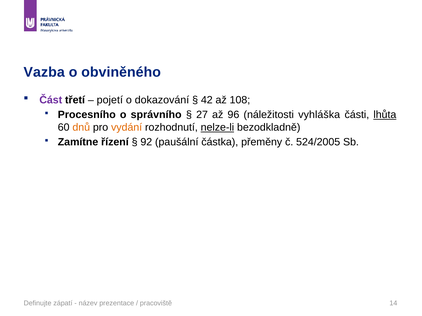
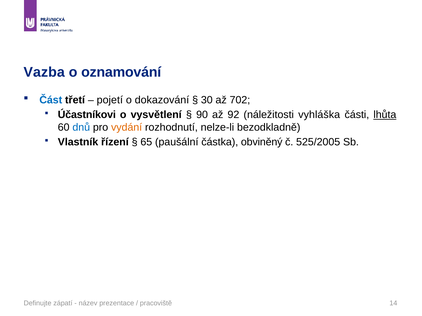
obviněného: obviněného -> oznamování (121, 72)
Část colour: purple -> blue (51, 100)
42: 42 -> 30 (207, 100)
108: 108 -> 702 (240, 100)
Procesního: Procesního -> Účastníkovi (87, 115)
správního: správního -> vysvětlení (156, 115)
27: 27 -> 90 (202, 115)
96: 96 -> 92 (233, 115)
dnů colour: orange -> blue (81, 128)
nelze-li underline: present -> none (217, 128)
Zamítne: Zamítne -> Vlastník (78, 142)
92: 92 -> 65 (146, 142)
přeměny: přeměny -> obviněný (262, 142)
524/2005: 524/2005 -> 525/2005 (318, 142)
